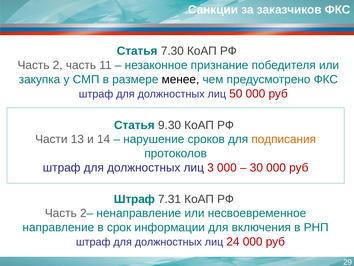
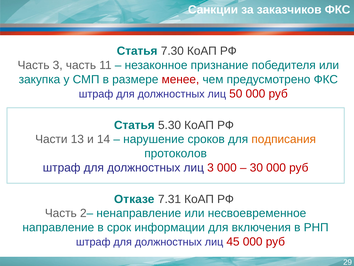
Часть 2: 2 -> 3 (58, 65)
менее colour: black -> red (180, 79)
9.30: 9.30 -> 5.30 (170, 125)
Штраф: Штраф -> Отказе (134, 199)
24: 24 -> 45 (233, 241)
